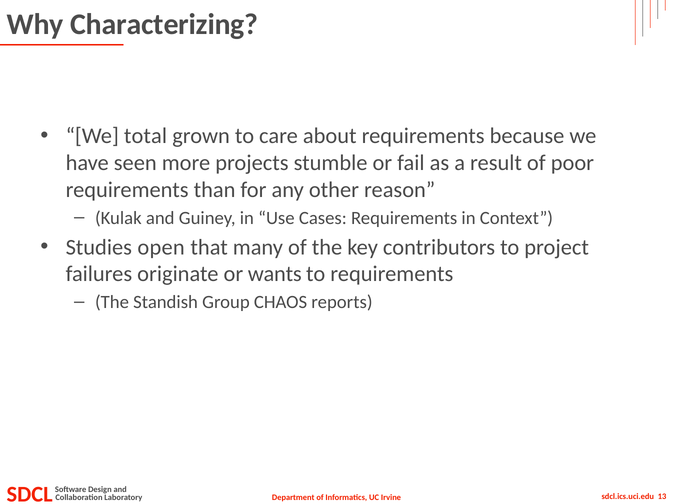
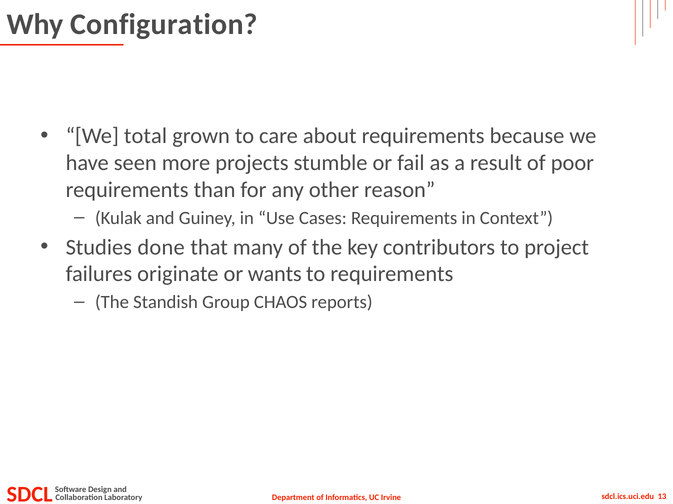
Characterizing: Characterizing -> Configuration (164, 24)
open: open -> done (161, 248)
